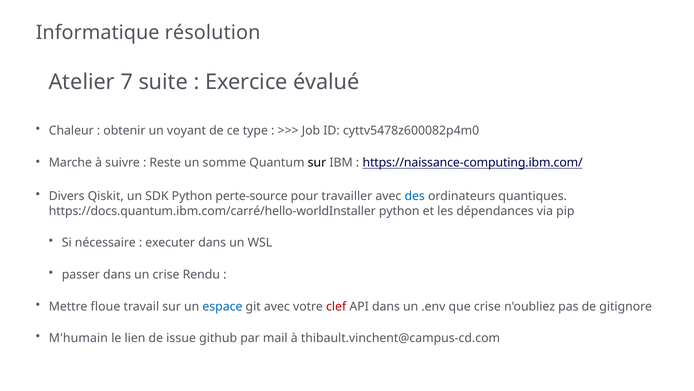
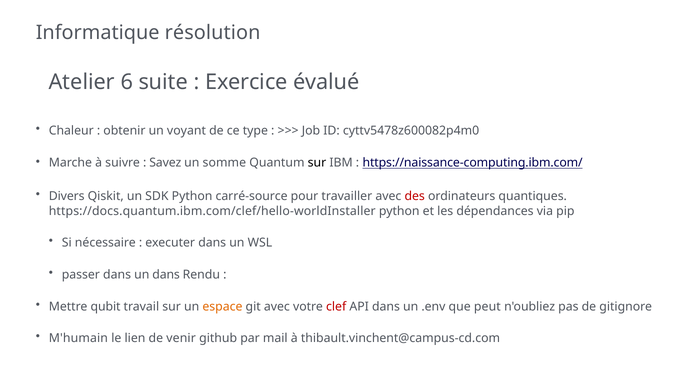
7: 7 -> 6 (127, 82)
Reste: Reste -> Savez (165, 162)
perte-source: perte-source -> carré-source (252, 196)
des colour: blue -> red (415, 196)
https://docs.quantum.ibm.com/carré/hello-worldInstaller: https://docs.quantum.ibm.com/carré/hello-worldInstaller -> https://docs.quantum.ibm.com/clef/hello-worldInstaller (212, 211)
un crise: crise -> dans (166, 274)
floue: floue -> qubit (106, 306)
espace colour: blue -> orange (222, 306)
que crise: crise -> peut (487, 306)
issue: issue -> venir (181, 338)
